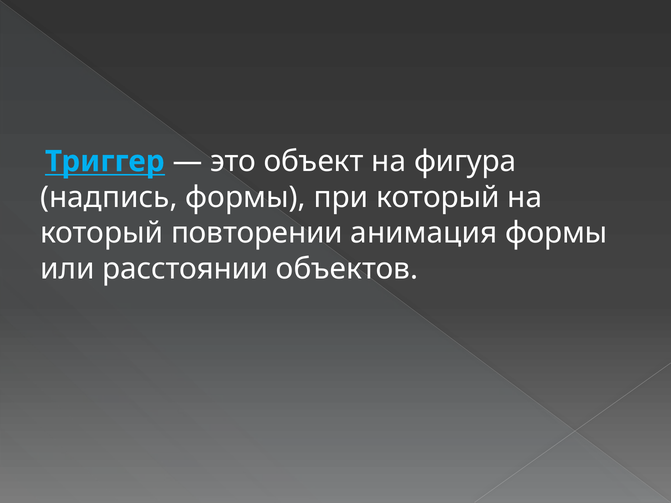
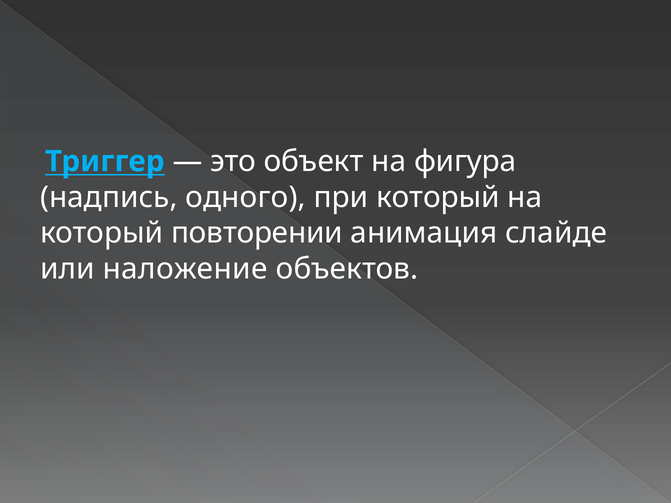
надпись формы: формы -> одного (246, 197)
анимация формы: формы -> слайде (556, 233)
расстоянии: расстоянии -> наложение (185, 269)
